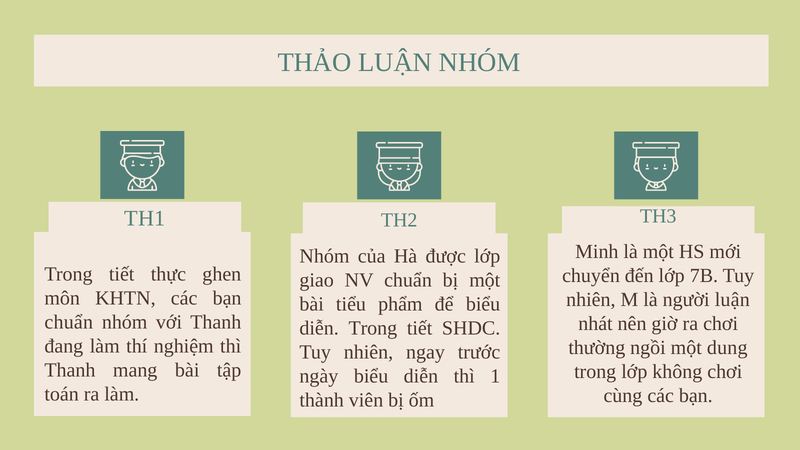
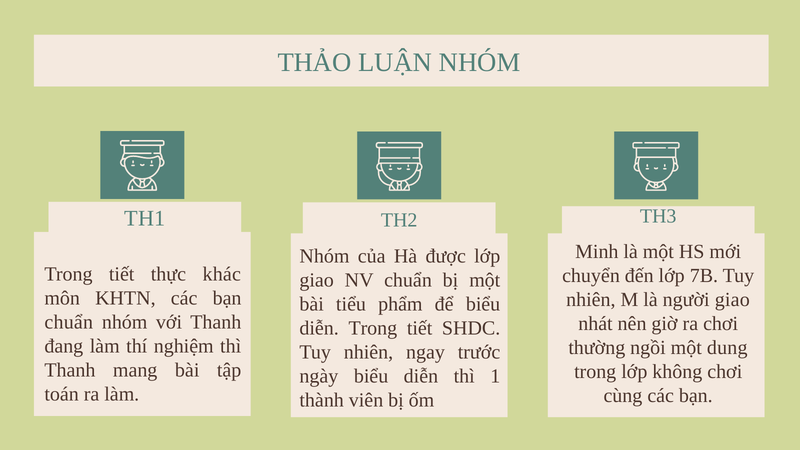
ghen: ghen -> khác (222, 274)
người luận: luận -> giao (732, 300)
